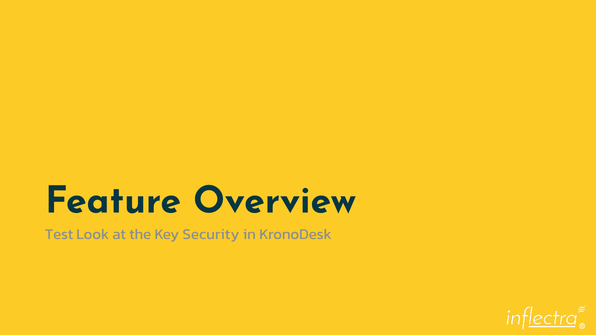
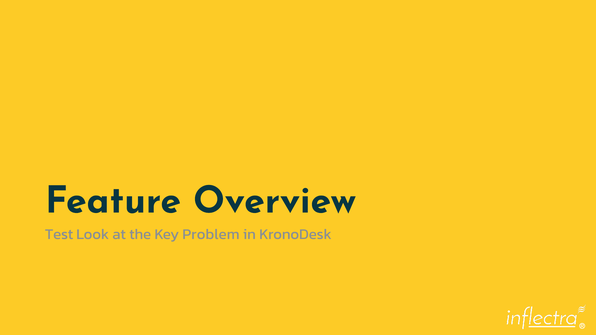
Security: Security -> Problem (211, 235)
